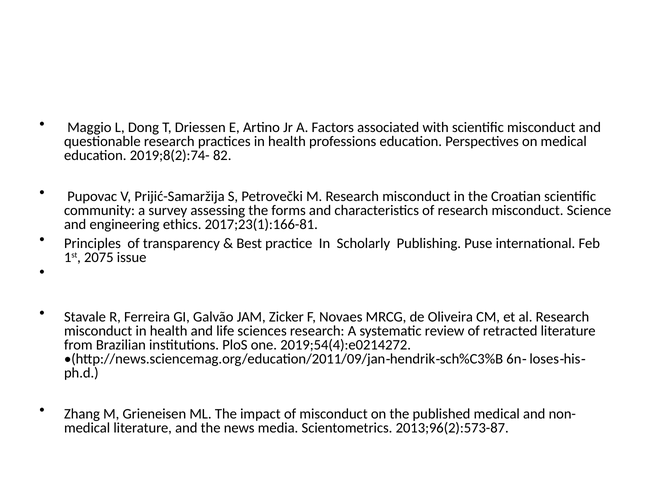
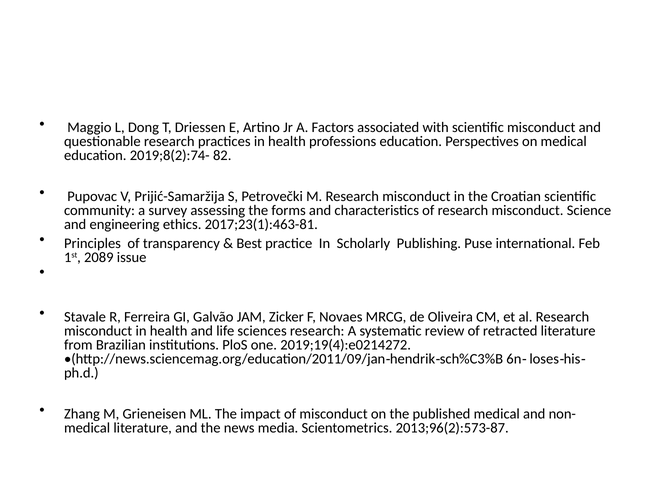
2017;23(1):166-81: 2017;23(1):166-81 -> 2017;23(1):463-81 (261, 224)
2075: 2075 -> 2089 (99, 257)
2019;54(4):e0214272: 2019;54(4):e0214272 -> 2019;19(4):e0214272 (346, 345)
